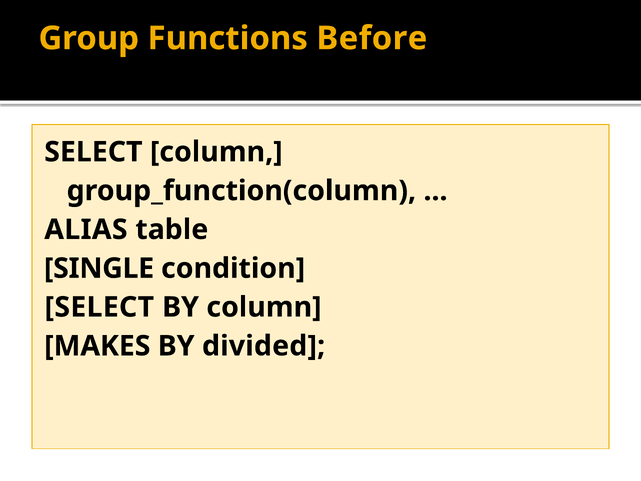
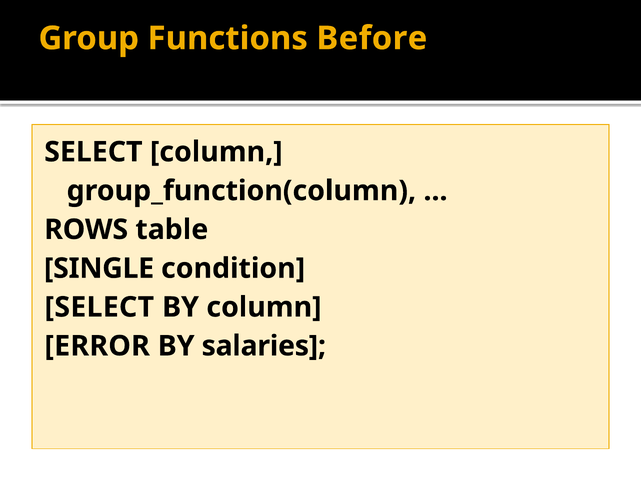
ALIAS: ALIAS -> ROWS (86, 229)
MAKES: MAKES -> ERROR (97, 346)
divided: divided -> salaries (264, 346)
